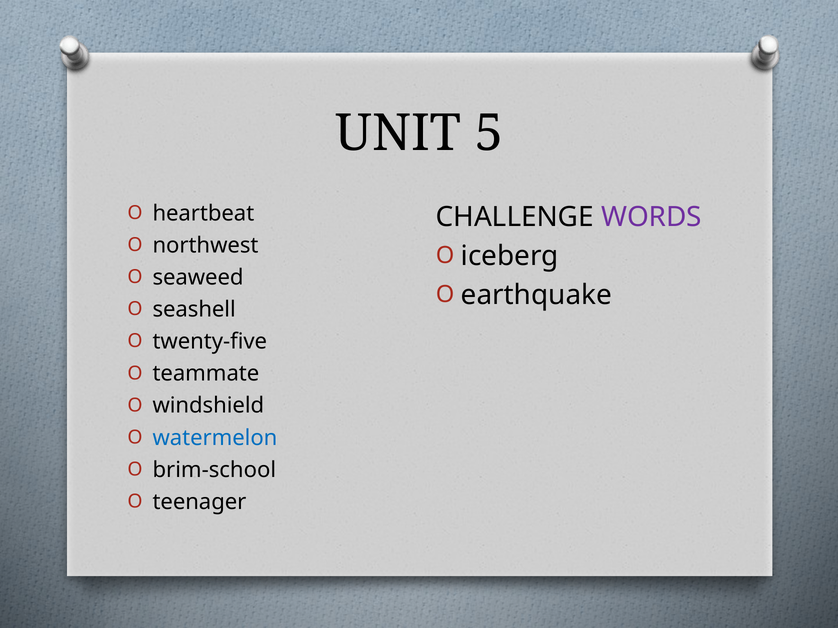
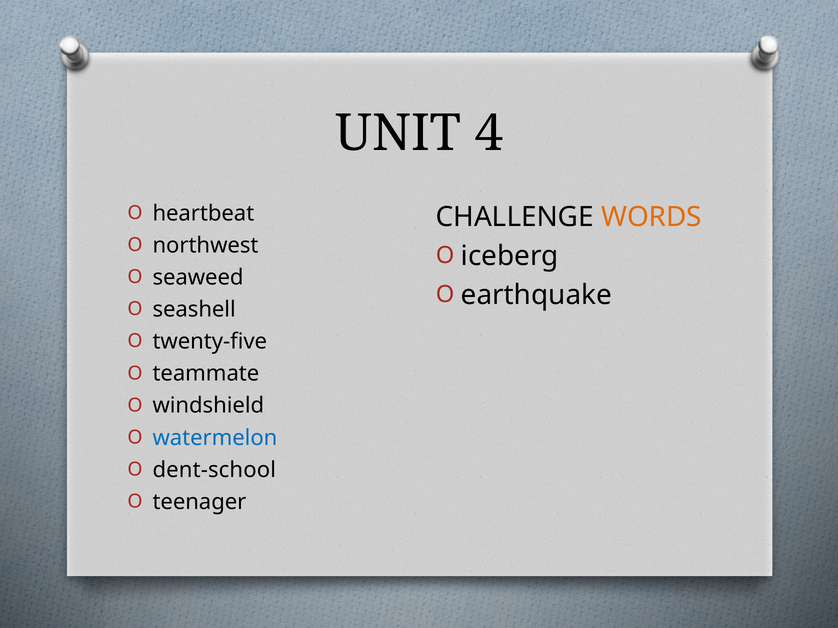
5: 5 -> 4 (489, 134)
WORDS colour: purple -> orange (651, 217)
brim-school: brim-school -> dent-school (214, 470)
